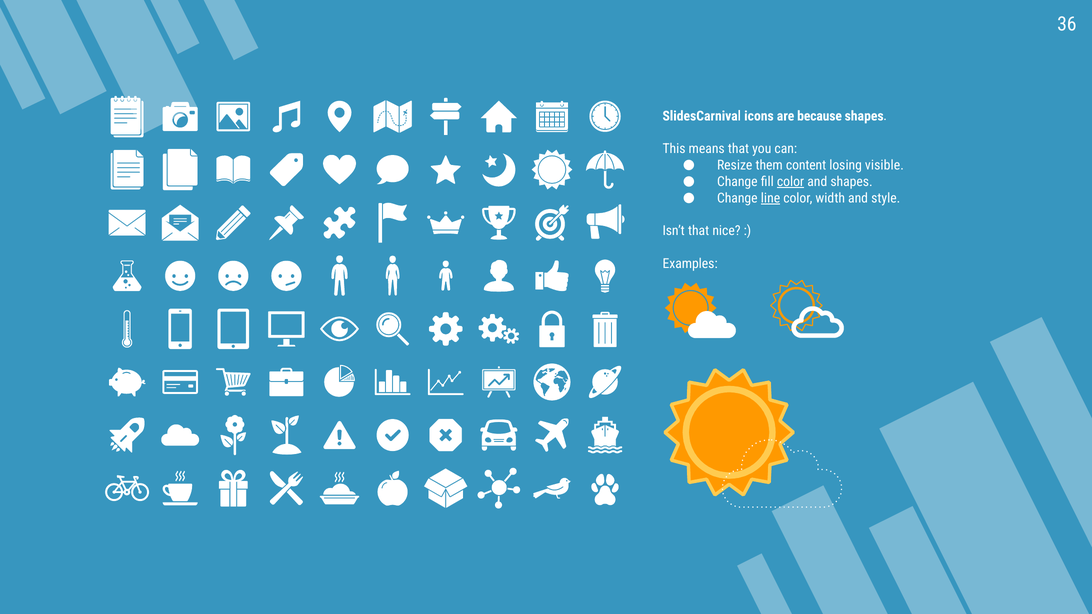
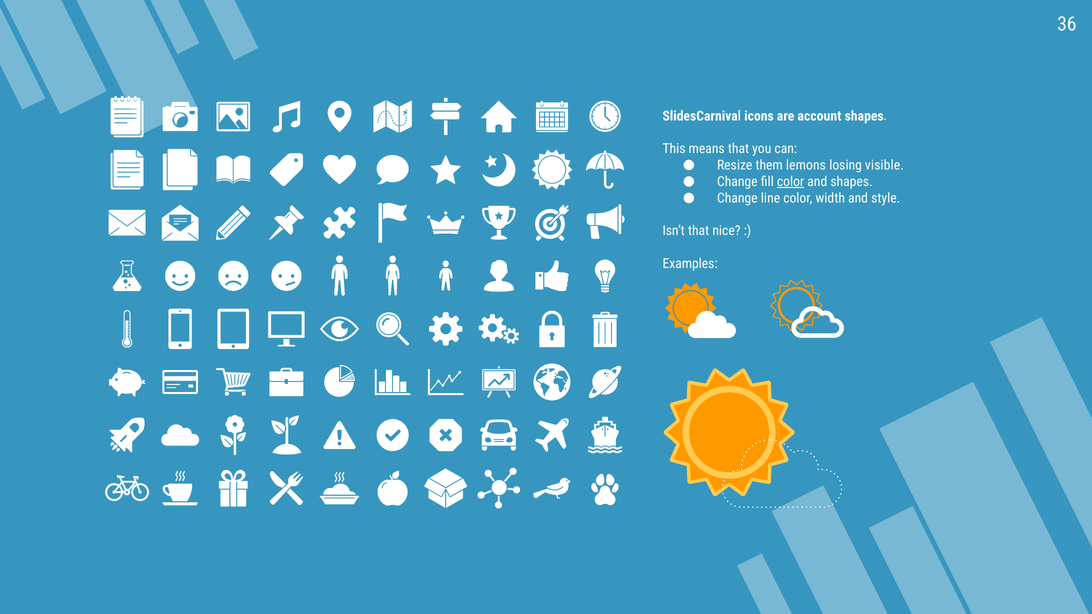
because: because -> account (819, 116)
content: content -> lemons (806, 165)
line underline: present -> none (770, 198)
